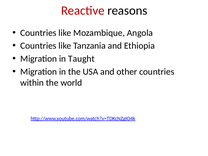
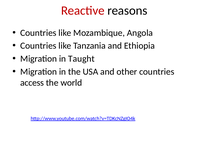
within: within -> access (32, 83)
